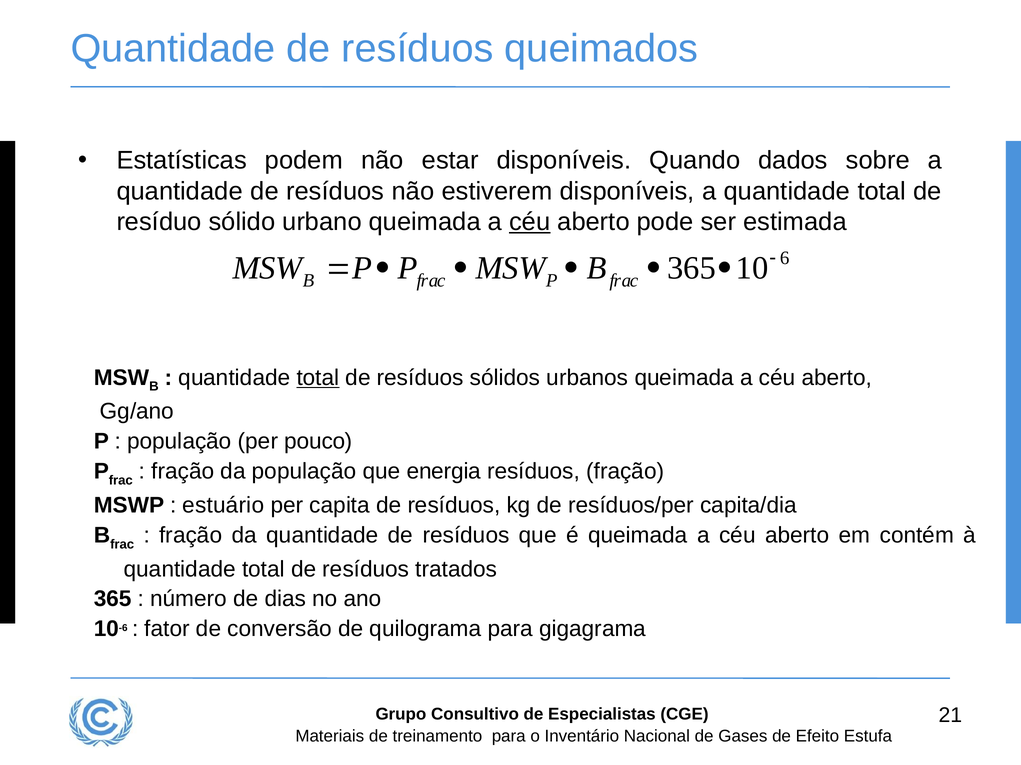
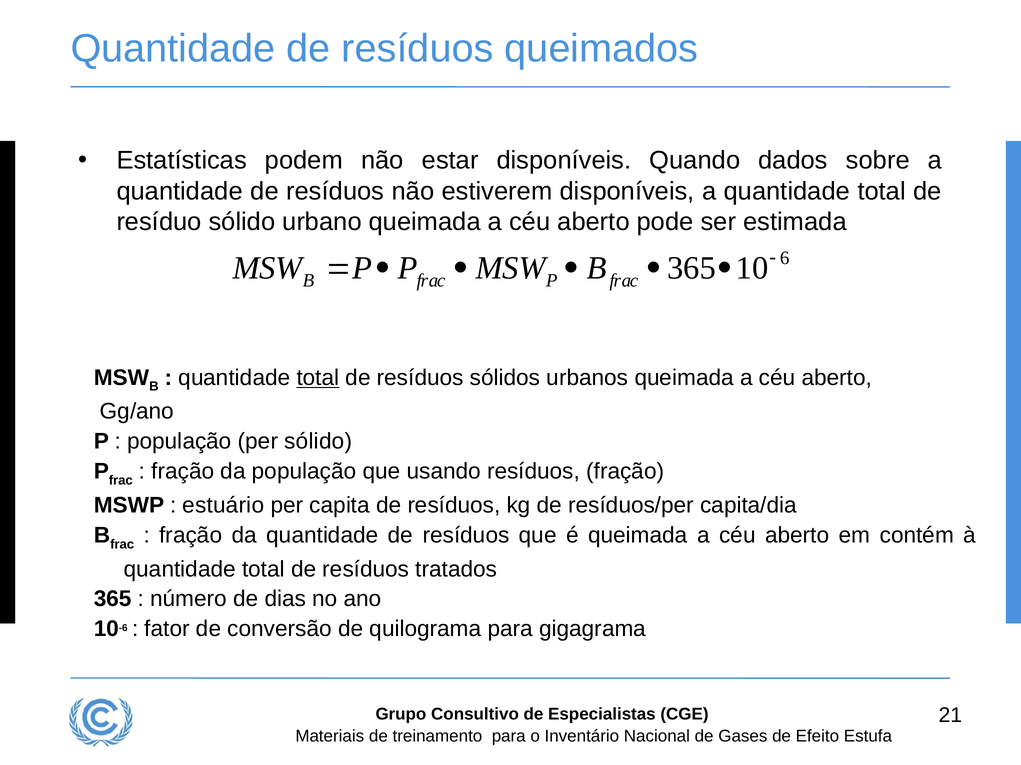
céu underline: present -> none (530, 222)
per pouco: pouco -> sólido (318, 442)
energia: energia -> usando (444, 472)
